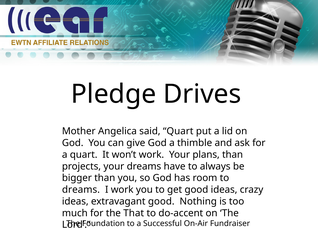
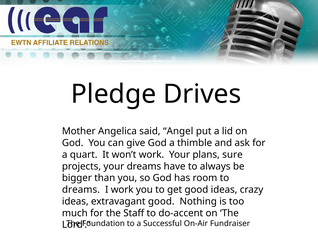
said Quart: Quart -> Angel (178, 131)
plans than: than -> sure (232, 154)
That: That -> Staff (134, 213)
